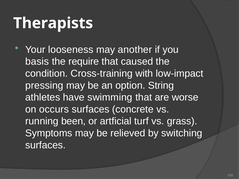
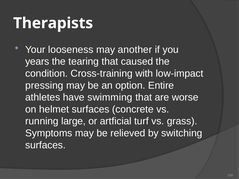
basis: basis -> years (37, 62)
require: require -> tearing (84, 62)
String: String -> Entire (161, 86)
occurs: occurs -> helmet (54, 109)
been: been -> large (73, 121)
